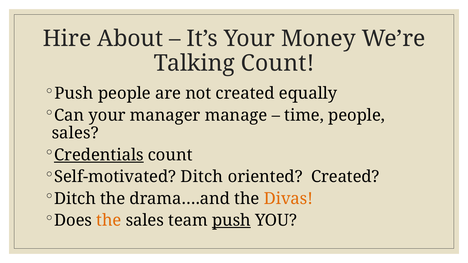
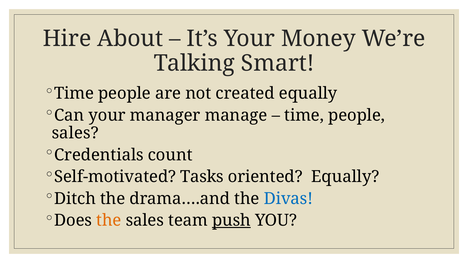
Talking Count: Count -> Smart (278, 63)
Push: Push -> Time (74, 94)
Credentials underline: present -> none (99, 155)
Self-motivated Ditch: Ditch -> Tasks (202, 177)
oriented Created: Created -> Equally (345, 177)
Divas colour: orange -> blue (288, 199)
